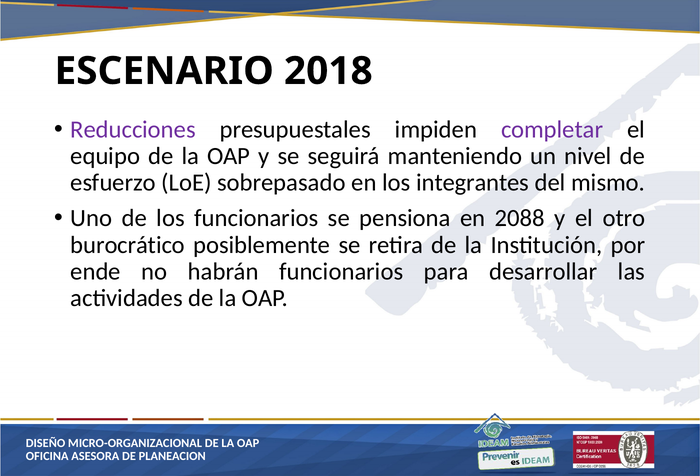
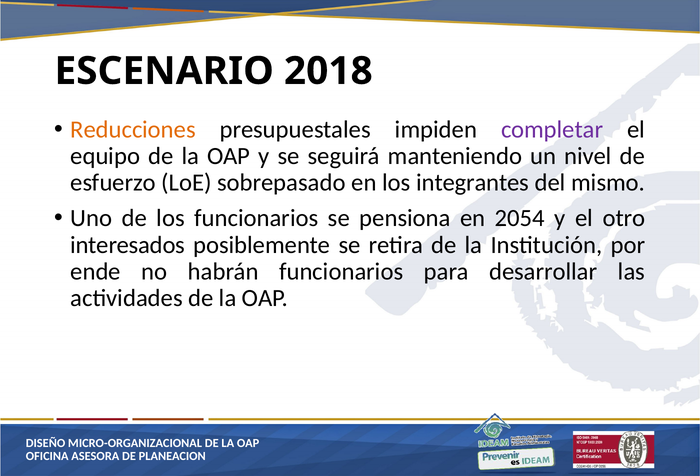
Reducciones colour: purple -> orange (133, 129)
2088: 2088 -> 2054 (520, 218)
burocrático: burocrático -> interesados (128, 245)
